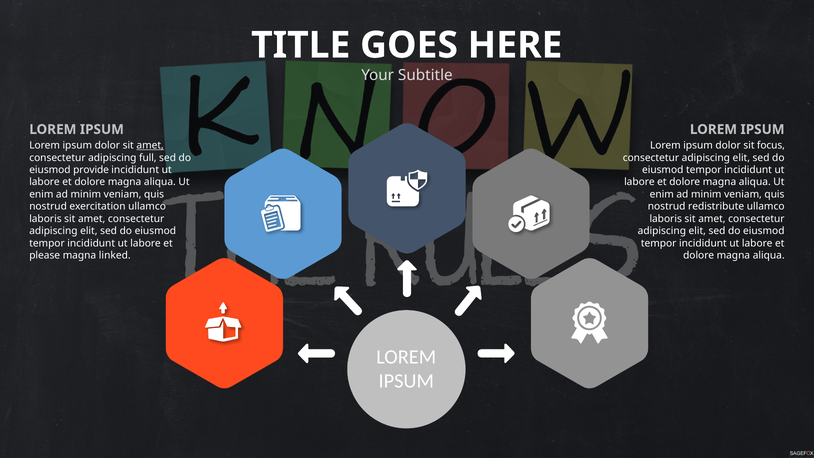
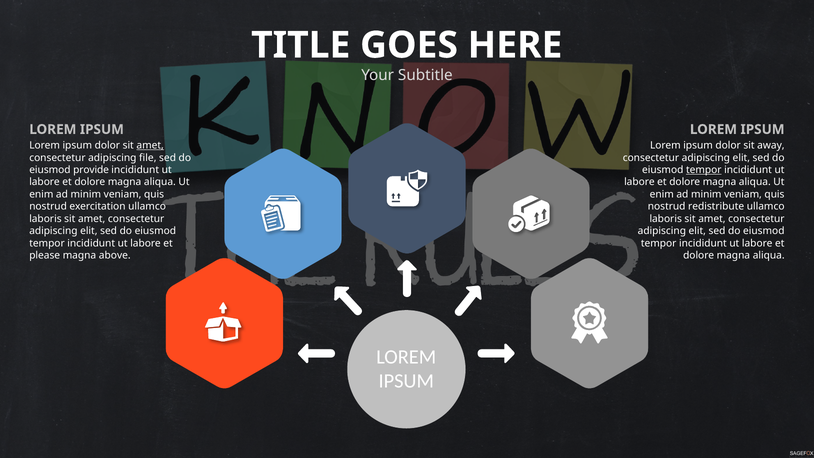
focus: focus -> away (771, 145)
full: full -> file (148, 158)
tempor underline: none -> present (704, 170)
linked: linked -> above (115, 255)
